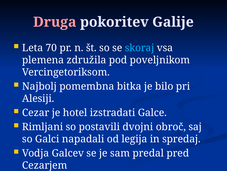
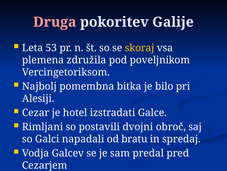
70: 70 -> 53 (51, 48)
skoraj colour: light blue -> yellow (140, 48)
legija: legija -> bratu (134, 138)
